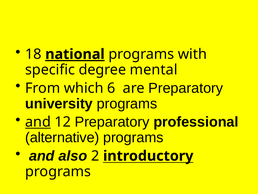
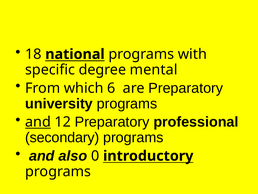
national underline: present -> none (75, 54)
alternative: alternative -> secondary (62, 137)
2: 2 -> 0 (95, 156)
